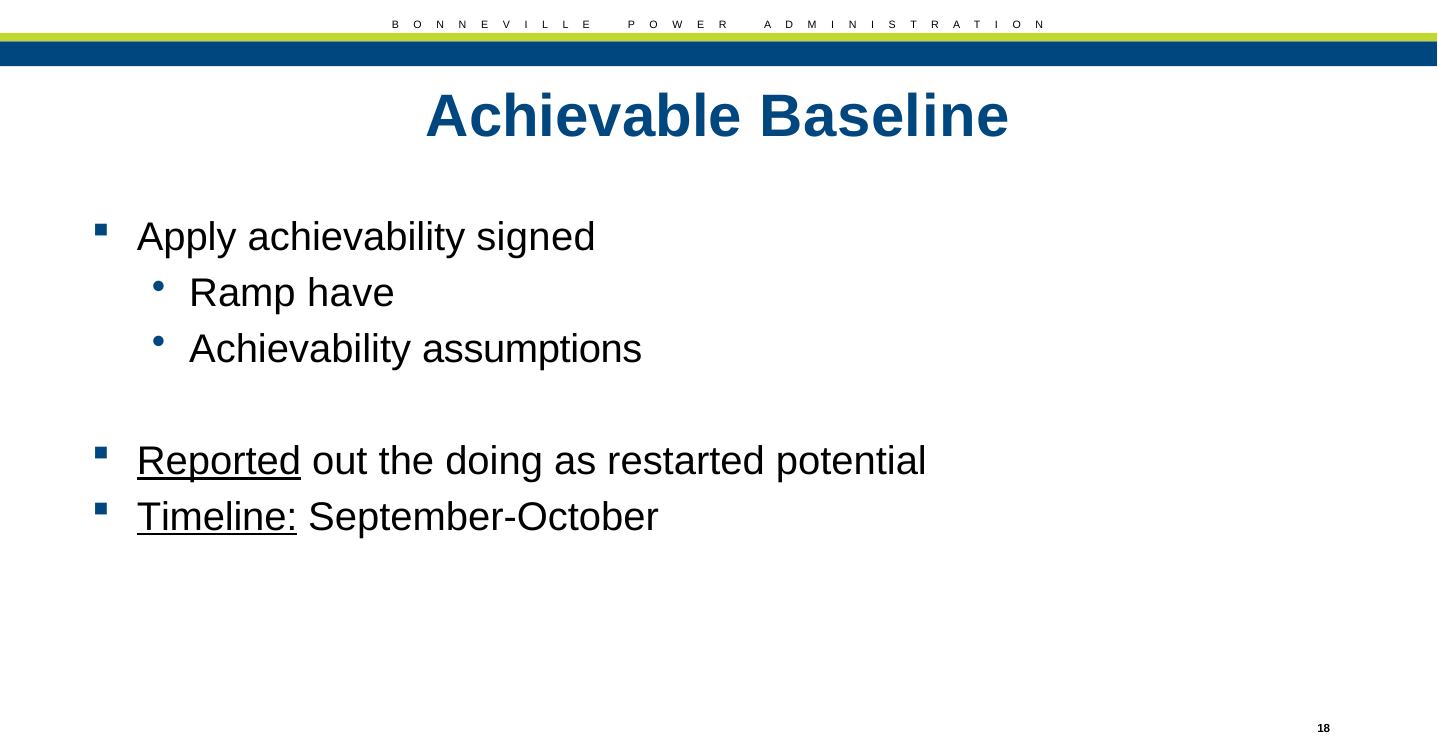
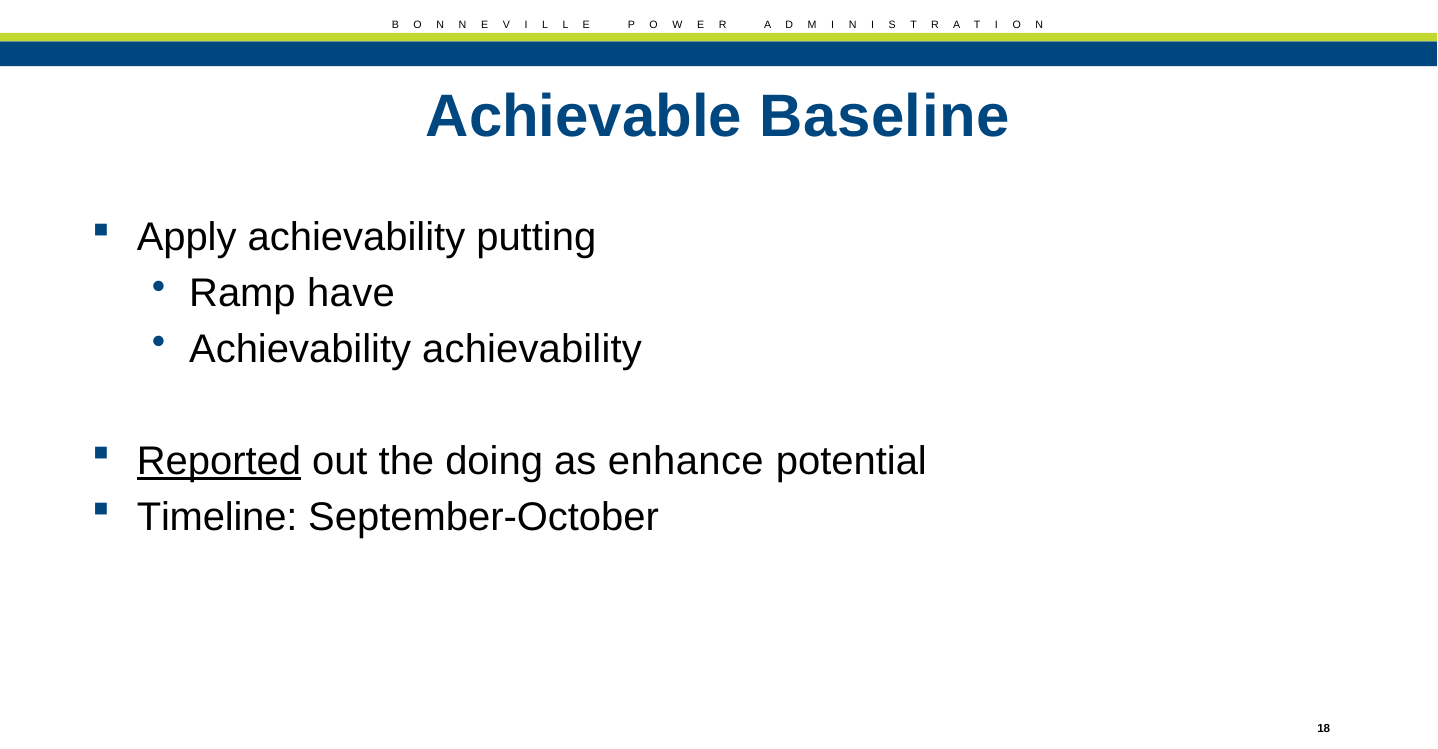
signed: signed -> putting (536, 237)
Achievability assumptions: assumptions -> achievability (532, 349)
restarted: restarted -> enhance (686, 461)
Timeline underline: present -> none (217, 517)
